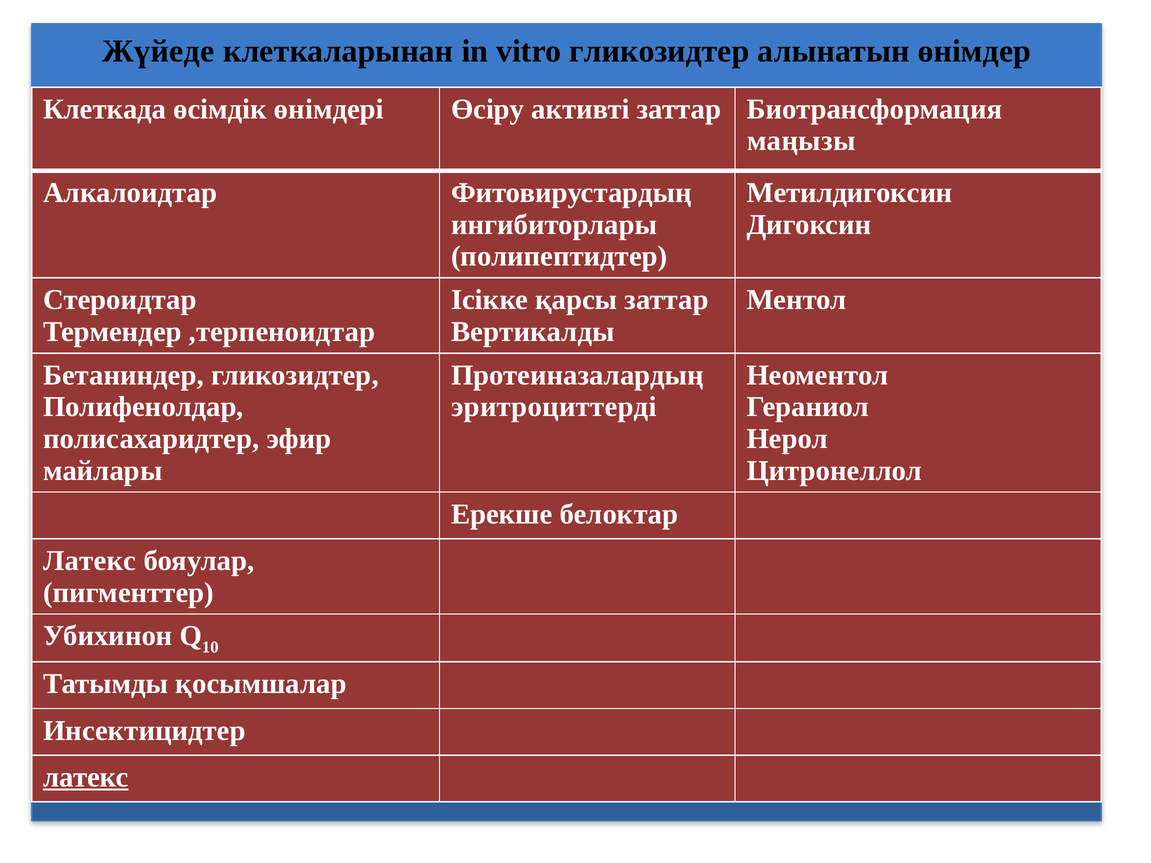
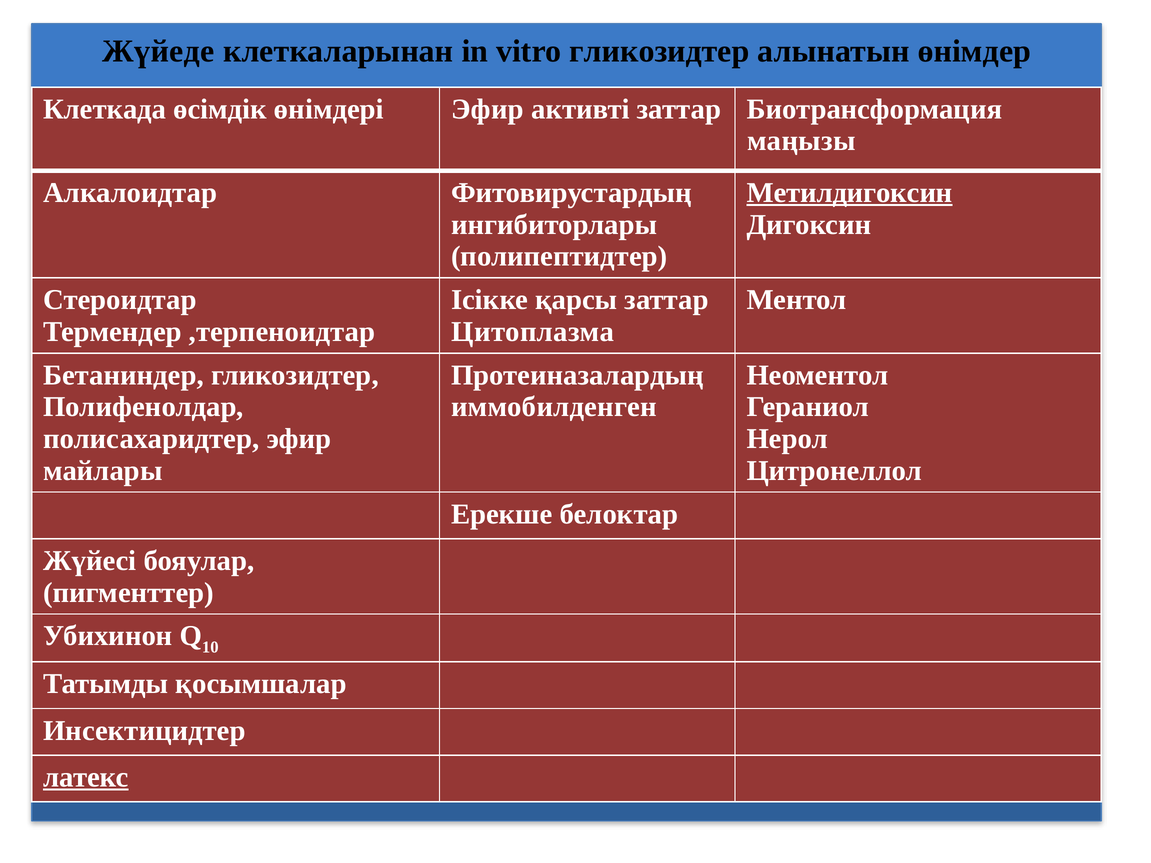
өнімдері Өсіру: Өсіру -> Эфир (487, 109)
Метилдигоксин underline: none -> present (850, 193)
Вертикалды: Вертикалды -> Цитоплазма (533, 332)
эритроциттерді: эритроциттерді -> иммобилденген (554, 407)
Латекс: Латекс -> Жүйесі (90, 561)
